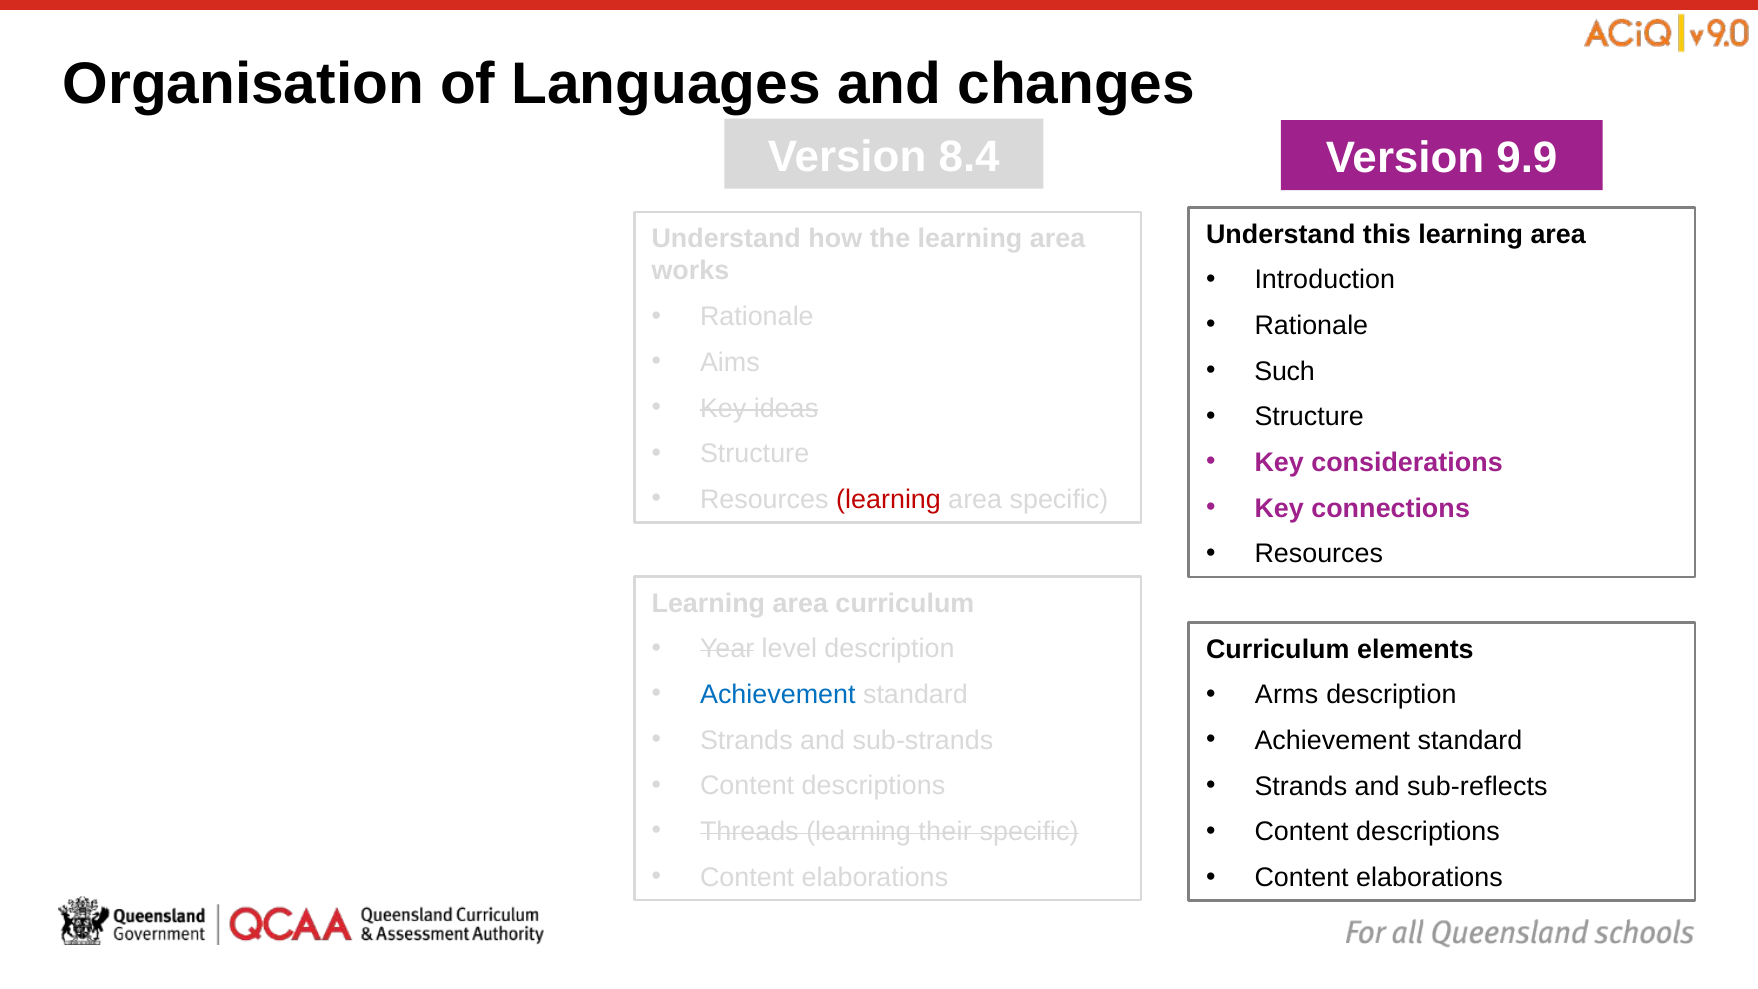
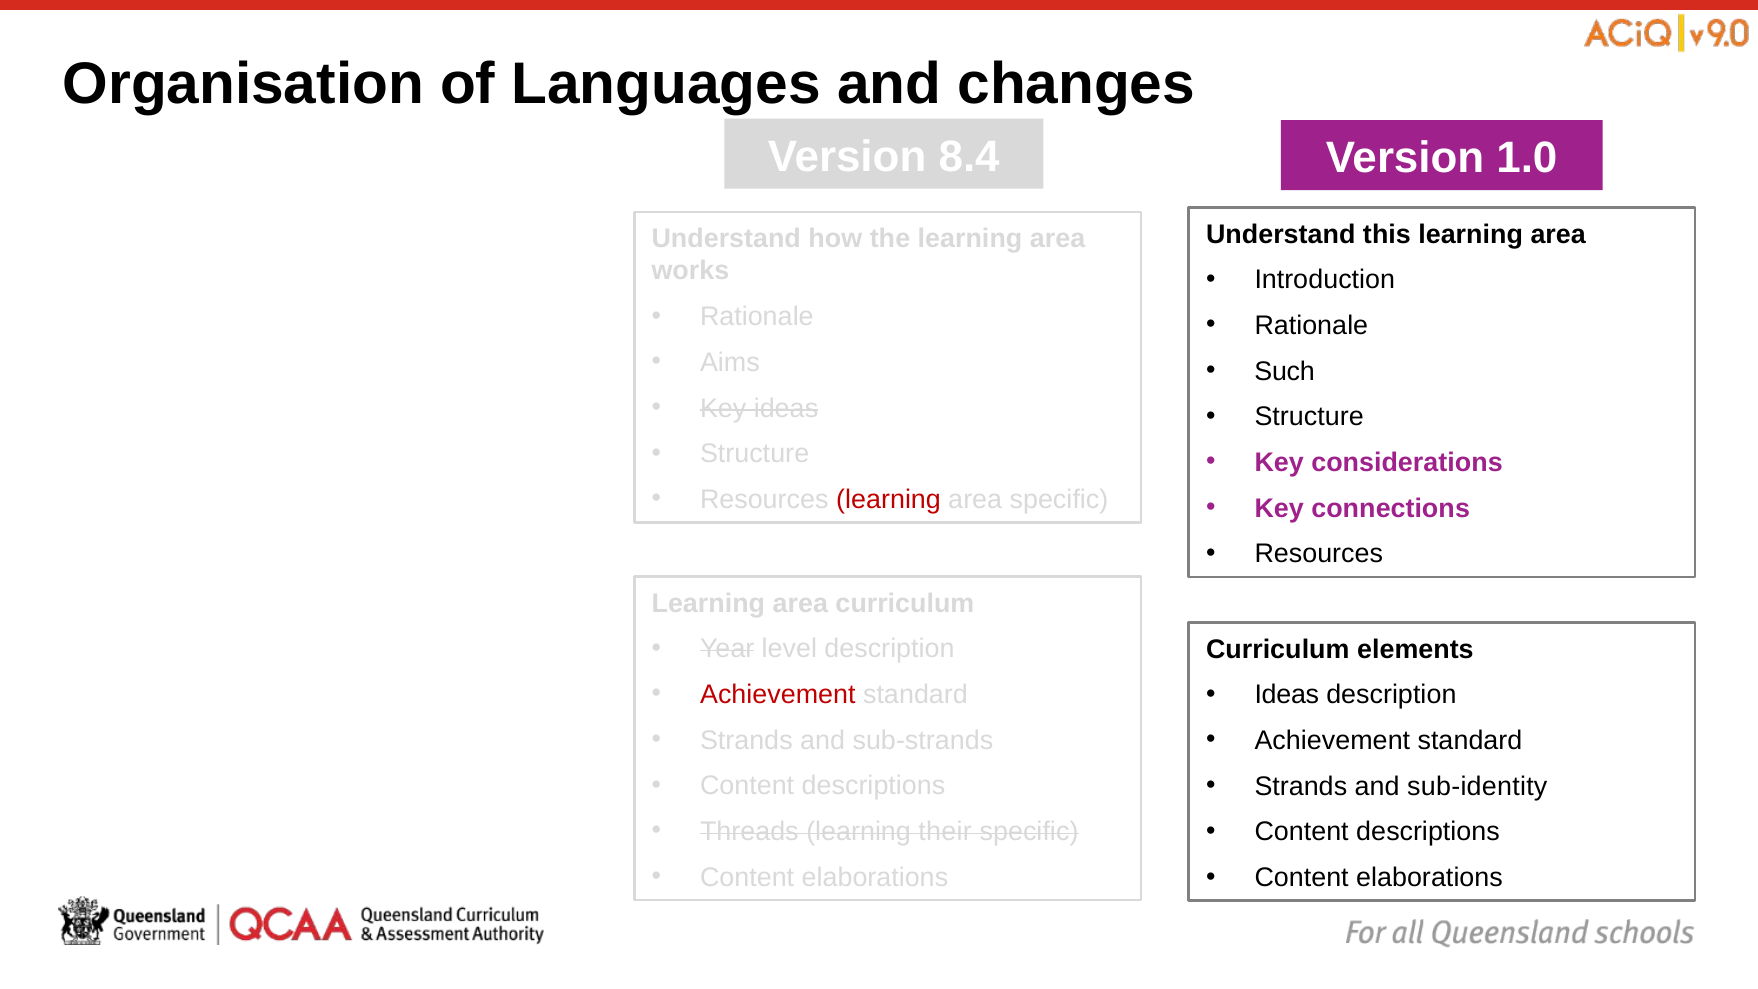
9.9: 9.9 -> 1.0 (1527, 158)
Achievement colour: blue -> red (778, 694)
Arms: Arms -> Ideas (1287, 695)
sub-reflects: sub-reflects -> sub-identity (1477, 786)
